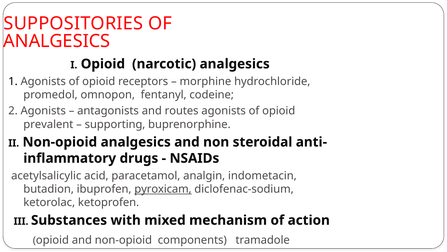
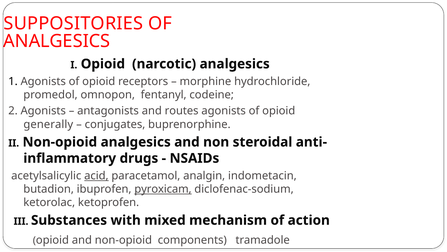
prevalent: prevalent -> generally (48, 124)
supporting: supporting -> conjugates (115, 124)
acid underline: none -> present (96, 175)
